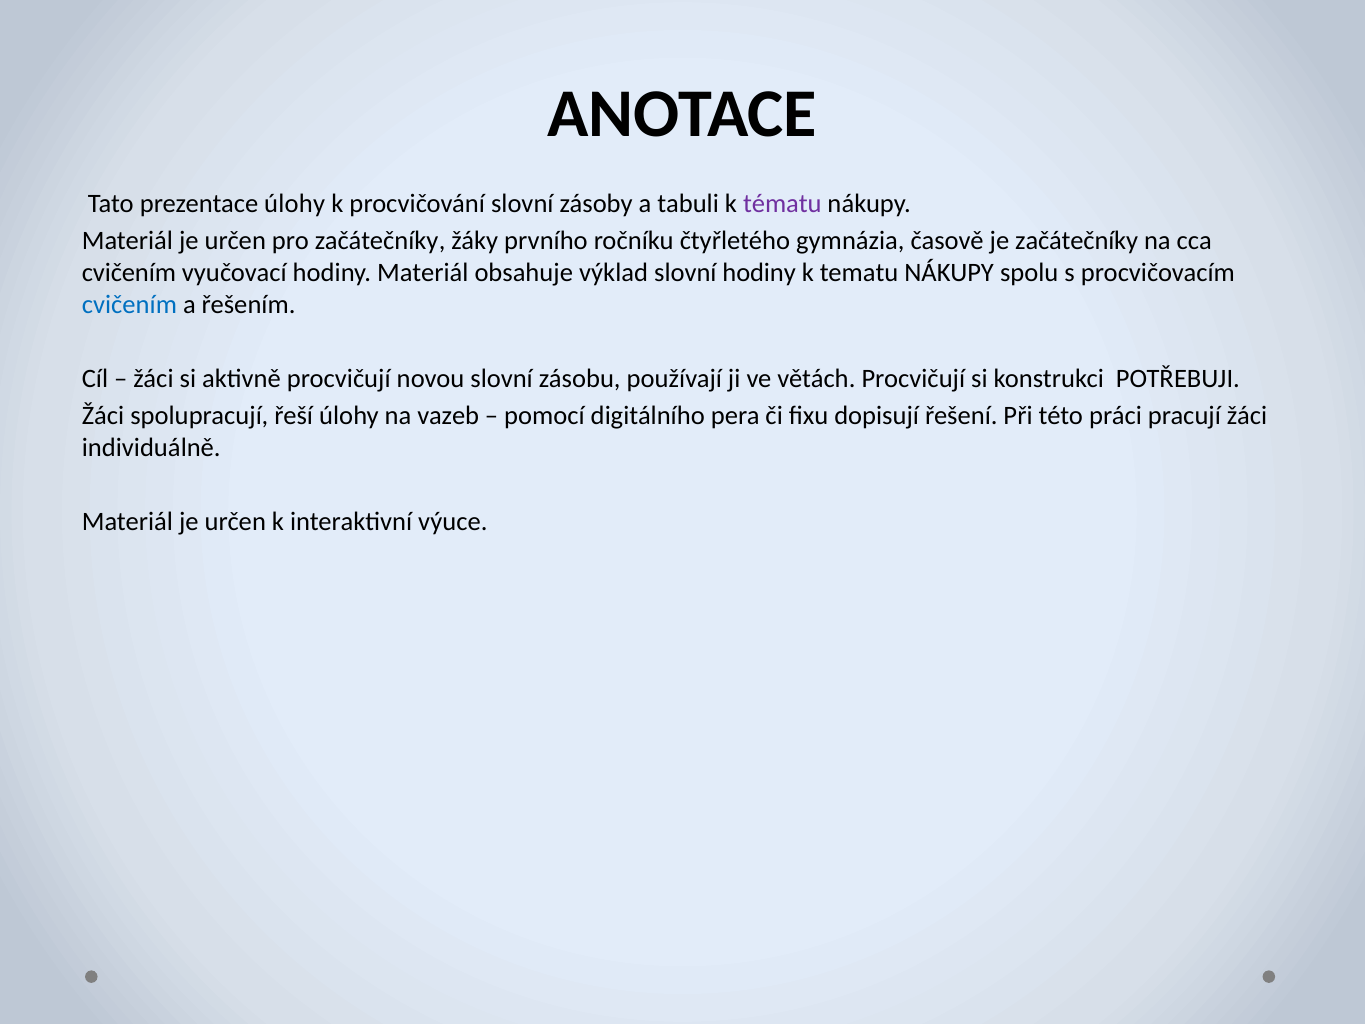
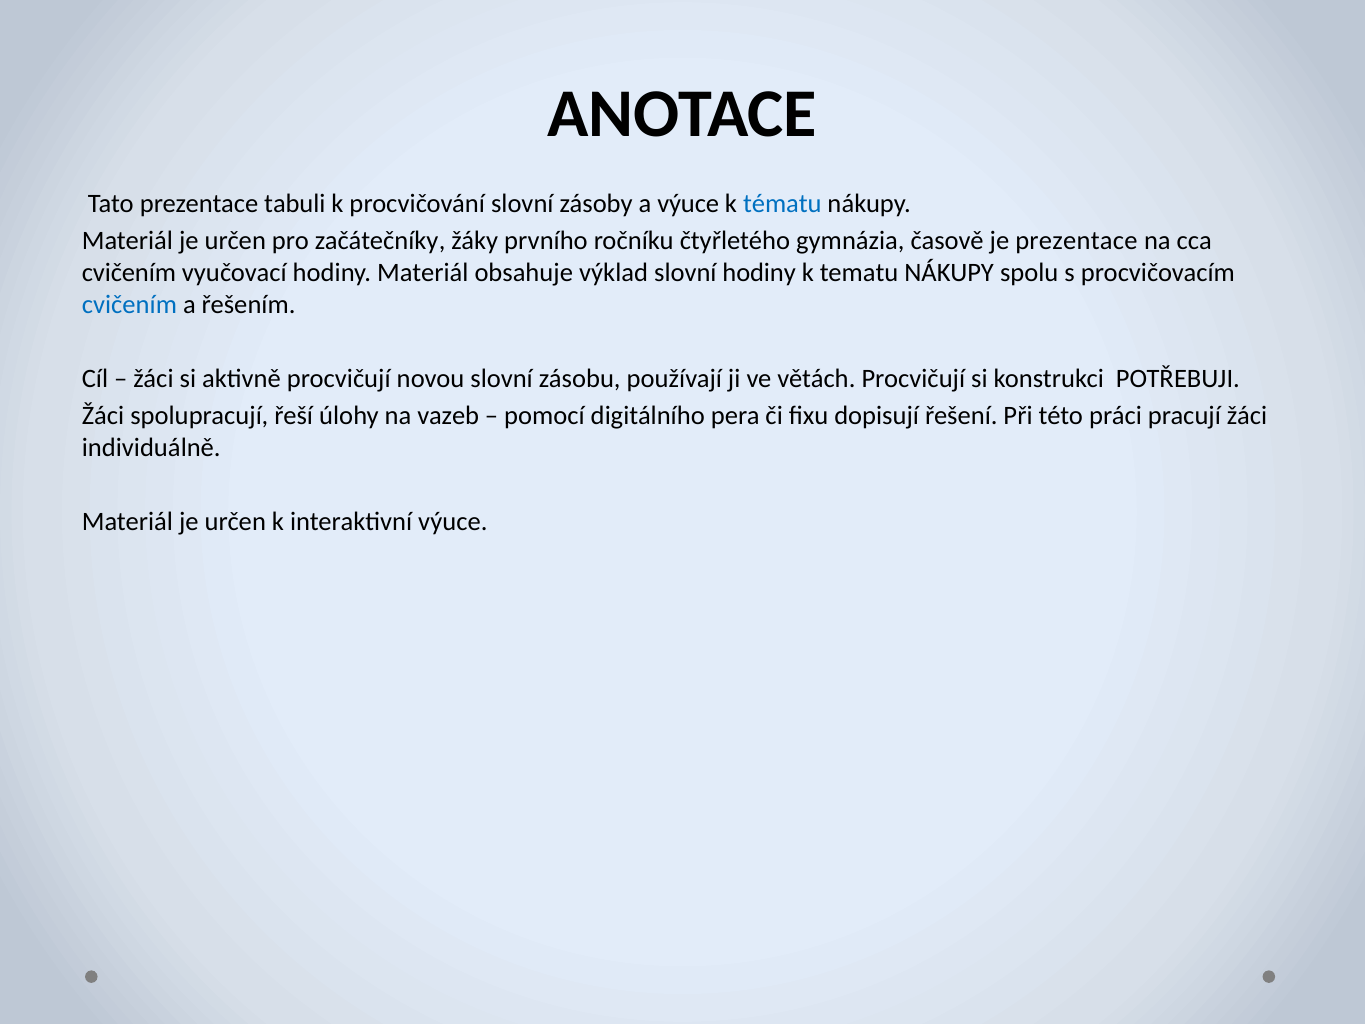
prezentace úlohy: úlohy -> tabuli (295, 203)
a tabuli: tabuli -> výuce (688, 203)
tématu colour: purple -> blue (782, 203)
je začátečníky: začátečníky -> prezentace (1076, 240)
